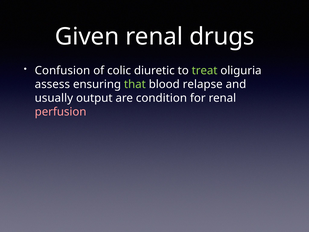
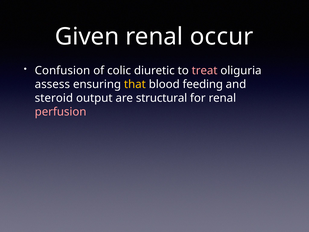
drugs: drugs -> occur (222, 37)
treat colour: light green -> pink (205, 70)
that colour: light green -> yellow (135, 84)
relapse: relapse -> feeding (203, 84)
usually: usually -> steroid (54, 98)
condition: condition -> structural (162, 98)
